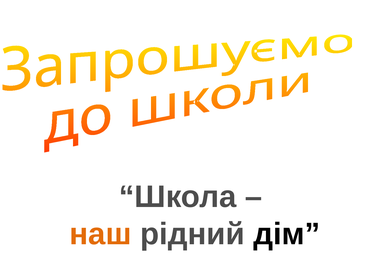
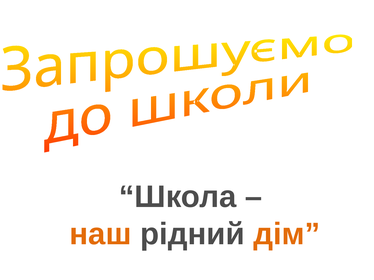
дім colour: black -> orange (287, 235)
